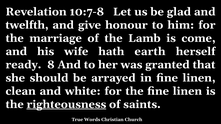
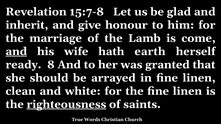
10:7-8: 10:7-8 -> 15:7-8 (87, 12)
twelfth: twelfth -> inherit (27, 25)
and underline: none -> present (16, 52)
